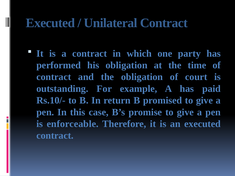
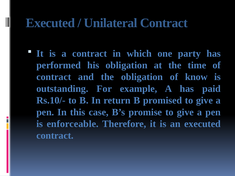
court: court -> know (196, 77)
